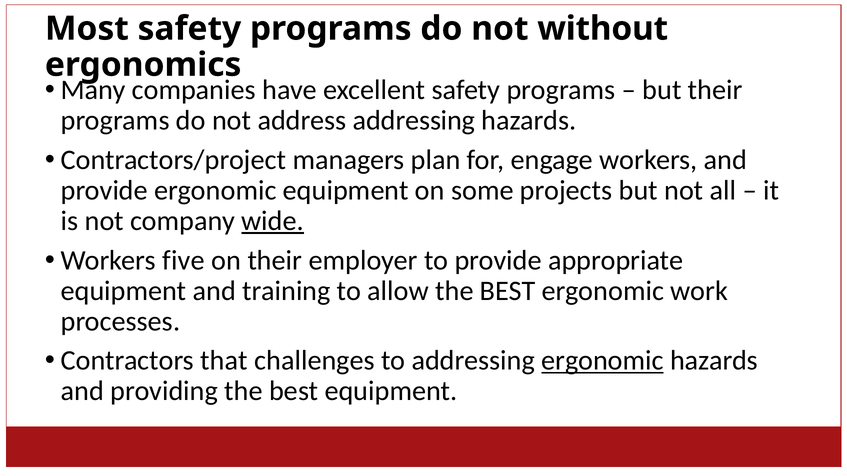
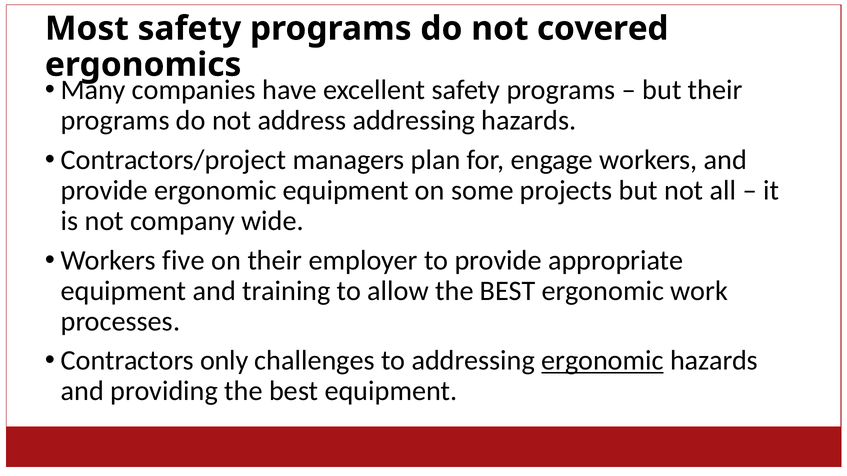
without: without -> covered (603, 29)
wide underline: present -> none (273, 221)
that: that -> only (224, 361)
